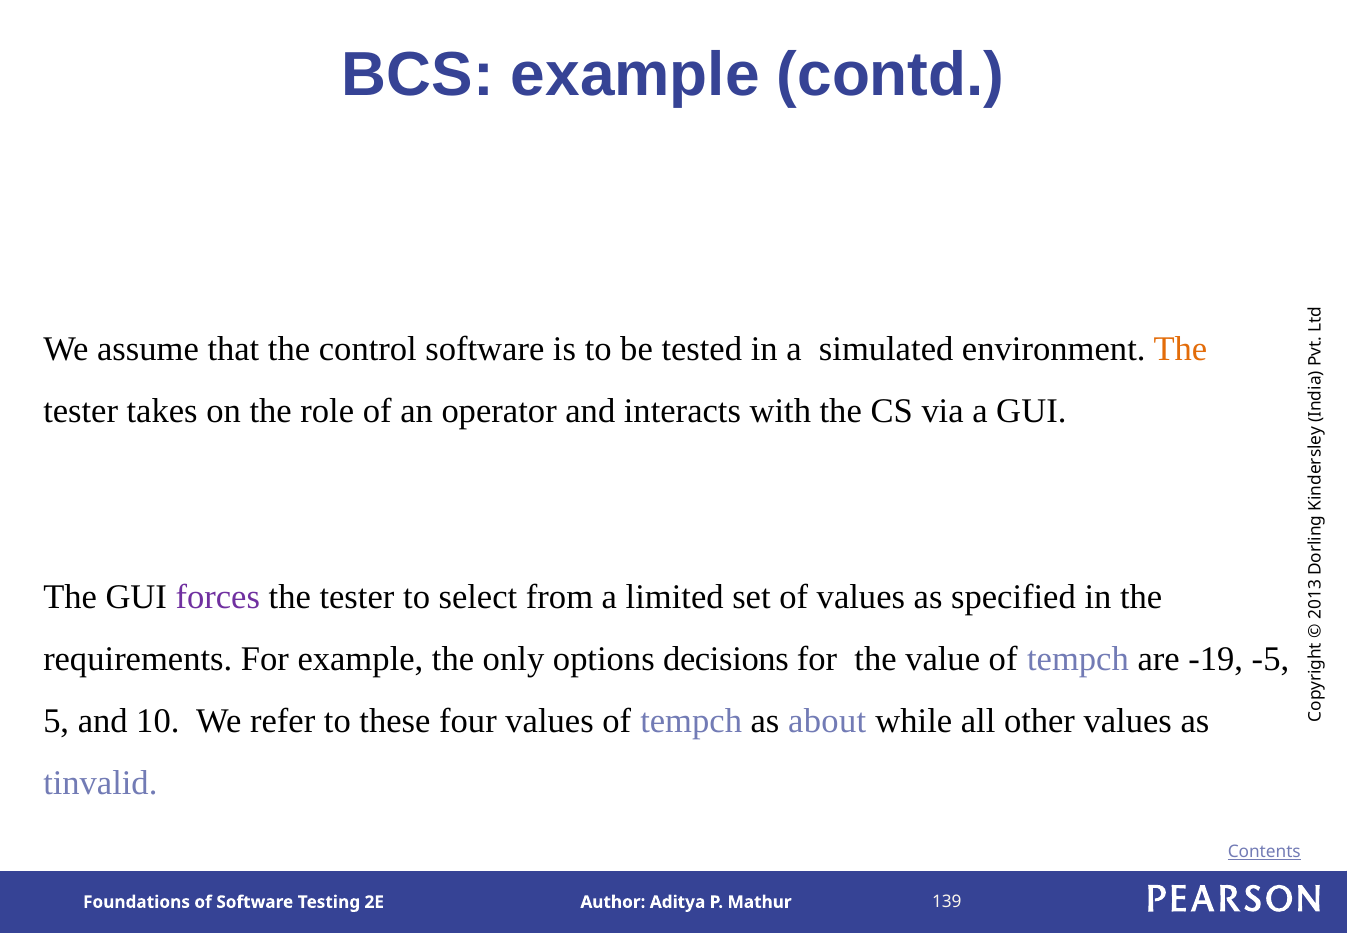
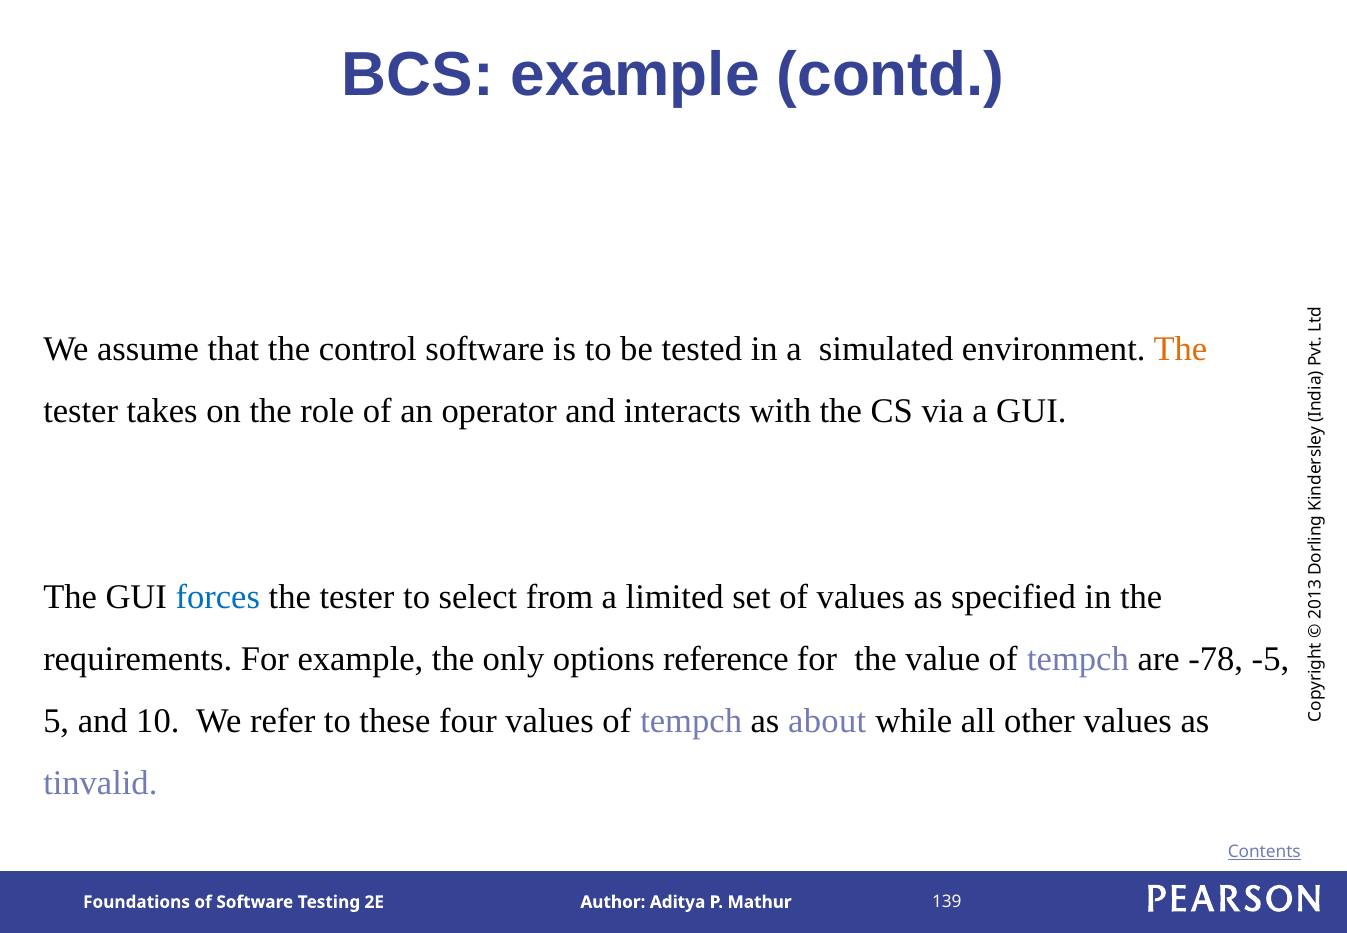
forces colour: purple -> blue (218, 597)
decisions: decisions -> reference (726, 659)
-19: -19 -> -78 (1216, 659)
